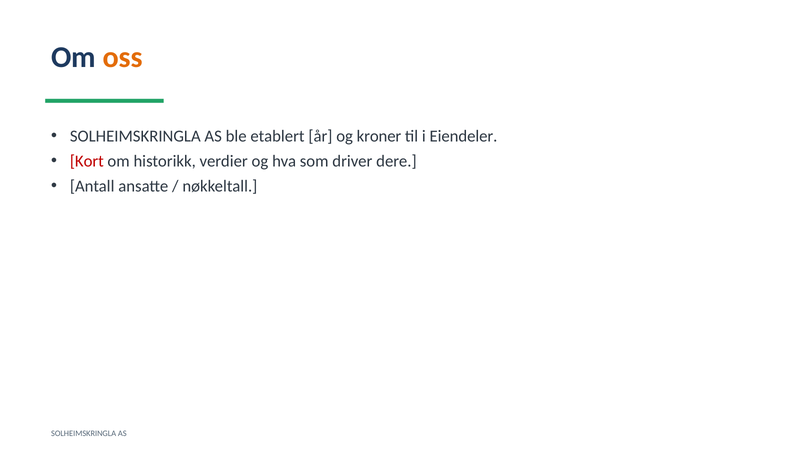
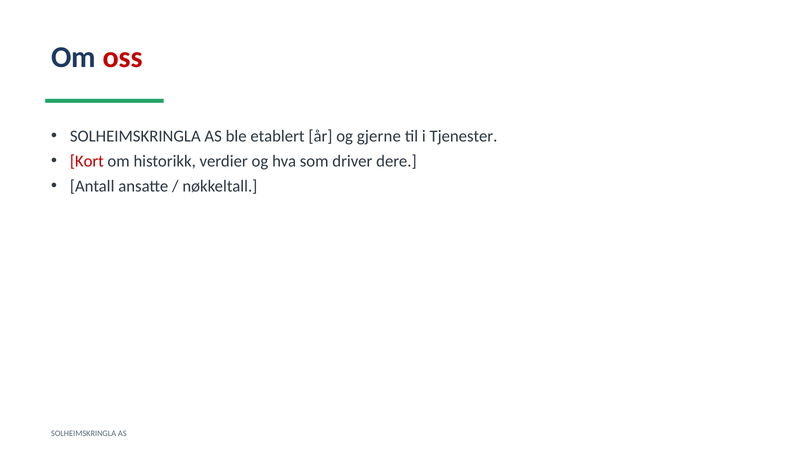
oss colour: orange -> red (123, 57)
kroner: kroner -> gjerne (379, 136)
Eiendeler: Eiendeler -> Tjenester (463, 136)
